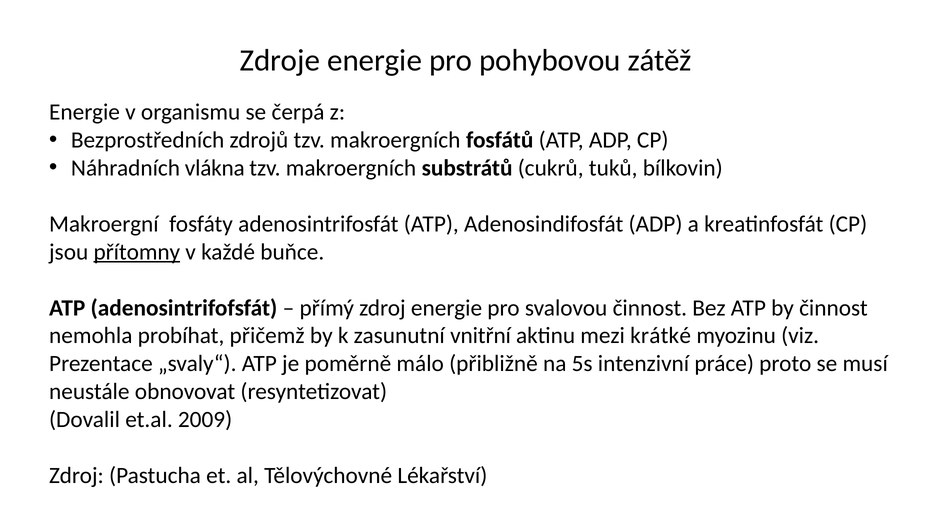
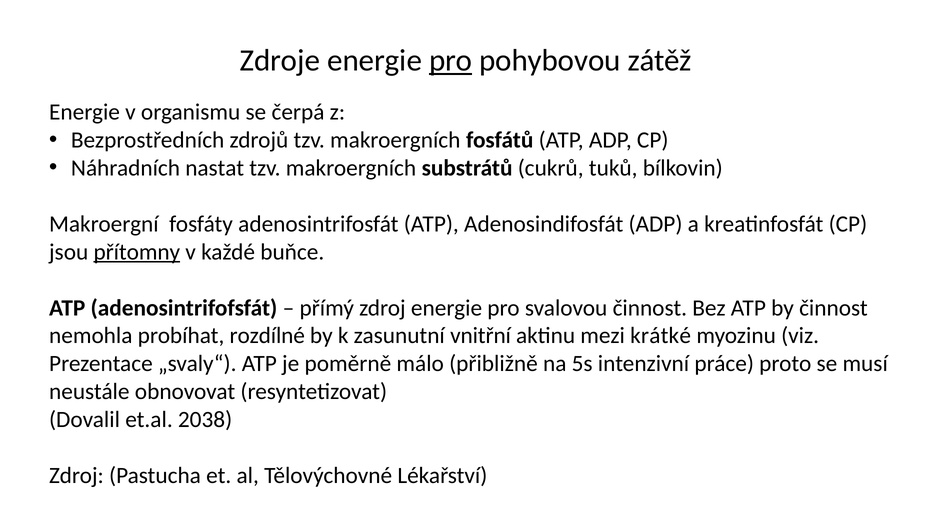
pro underline: none -> present (451, 61)
vlákna: vlákna -> nastat (215, 168)
přičemž: přičemž -> rozdílné (267, 336)
2009: 2009 -> 2038 (205, 420)
